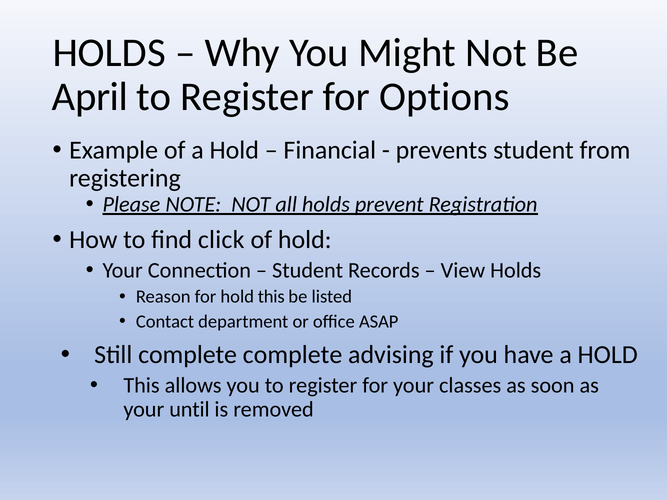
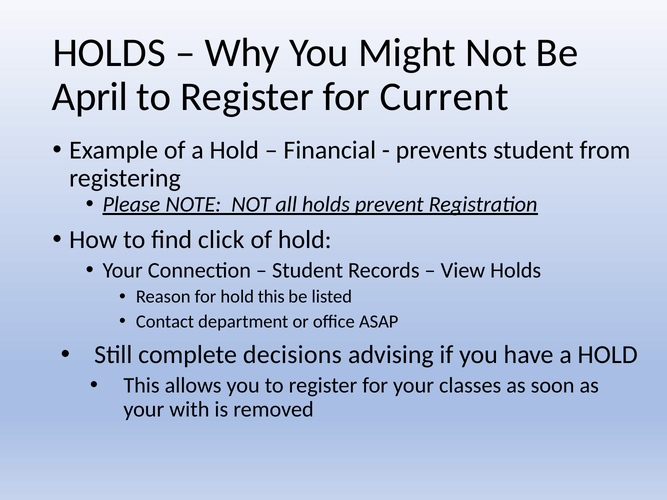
Options: Options -> Current (444, 97)
complete complete: complete -> decisions (292, 355)
until: until -> with (189, 410)
